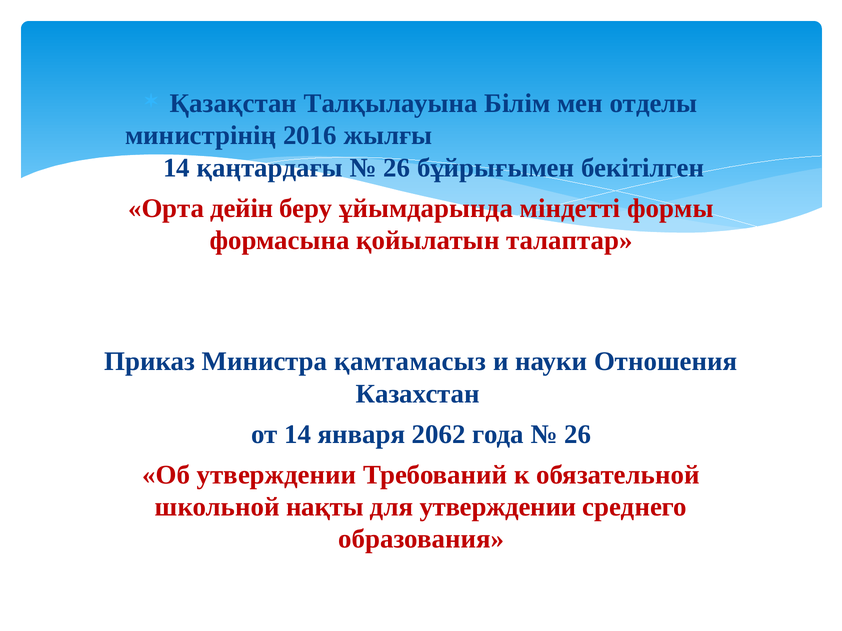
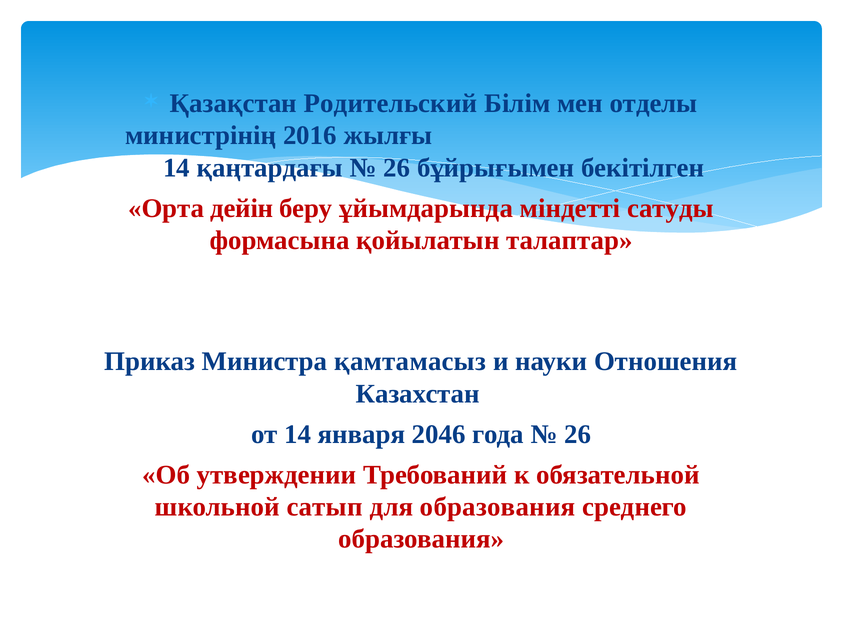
Талқылауына: Талқылауына -> Родительский (391, 103)
формы: формы -> сатуды (670, 208)
2062: 2062 -> 2046 (439, 435)
нақты: нақты -> сатып (325, 507)
для утверждении: утверждении -> образования (498, 507)
